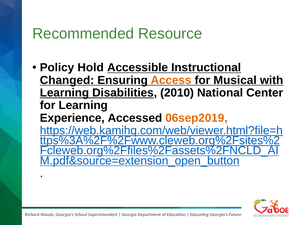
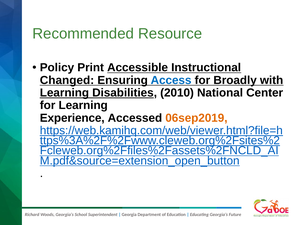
Hold: Hold -> Print (91, 68)
Access colour: orange -> blue (171, 80)
Musical: Musical -> Broadly (235, 80)
